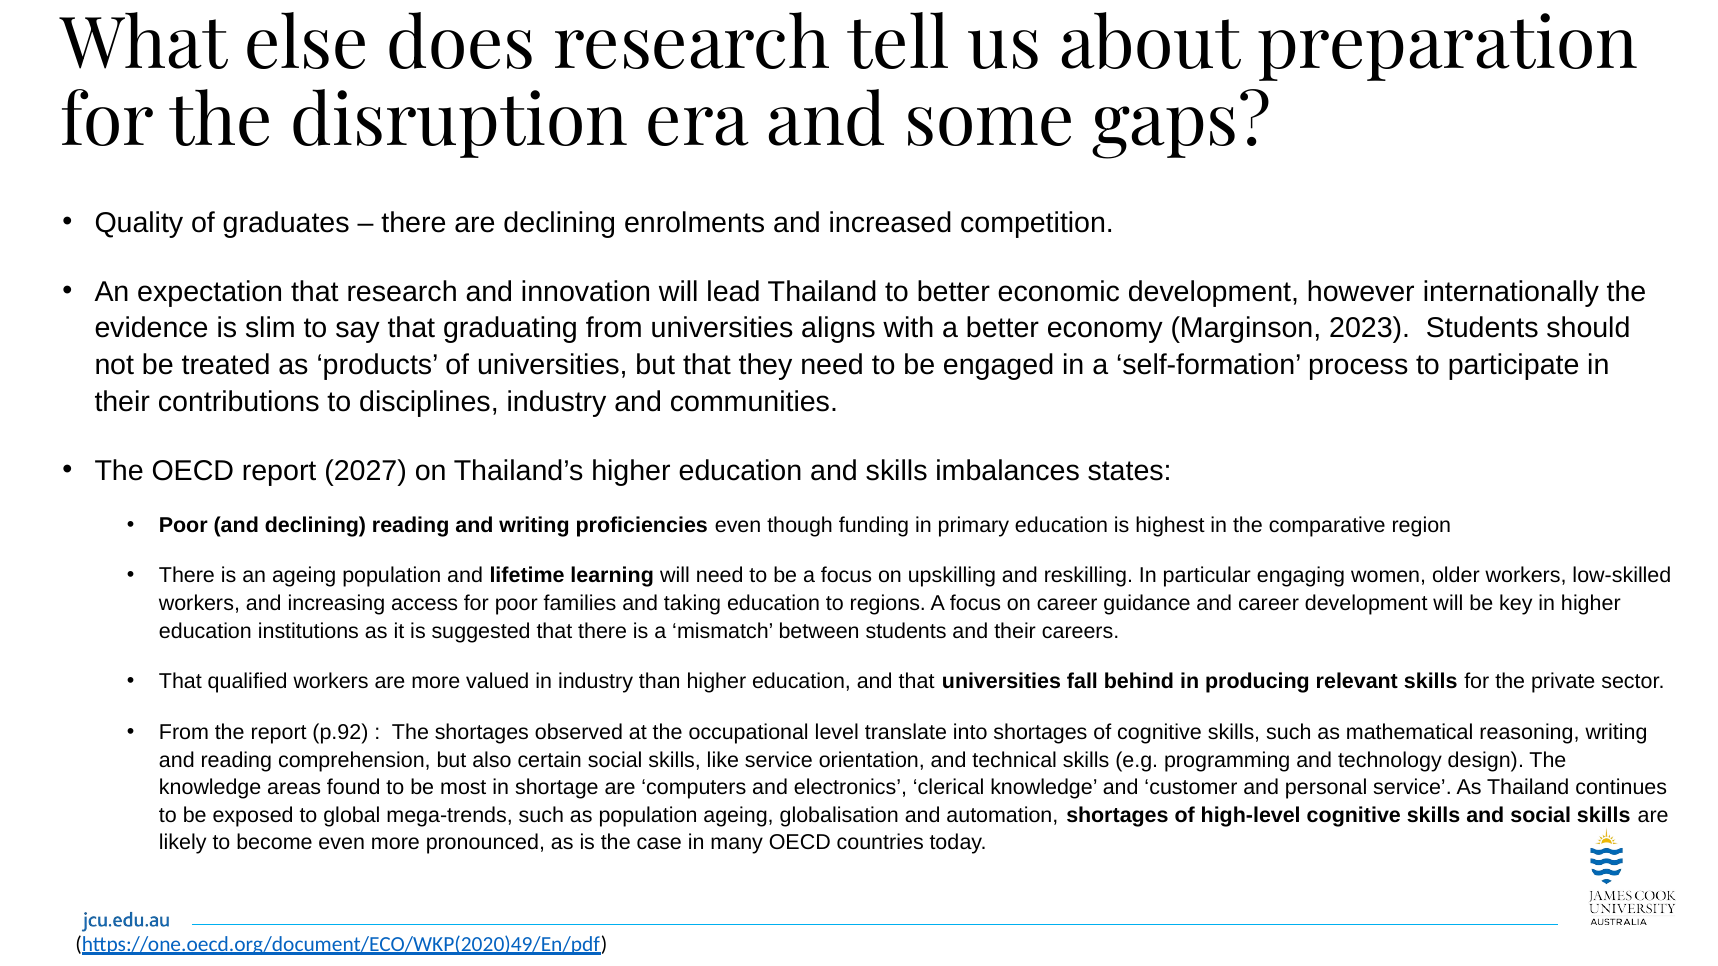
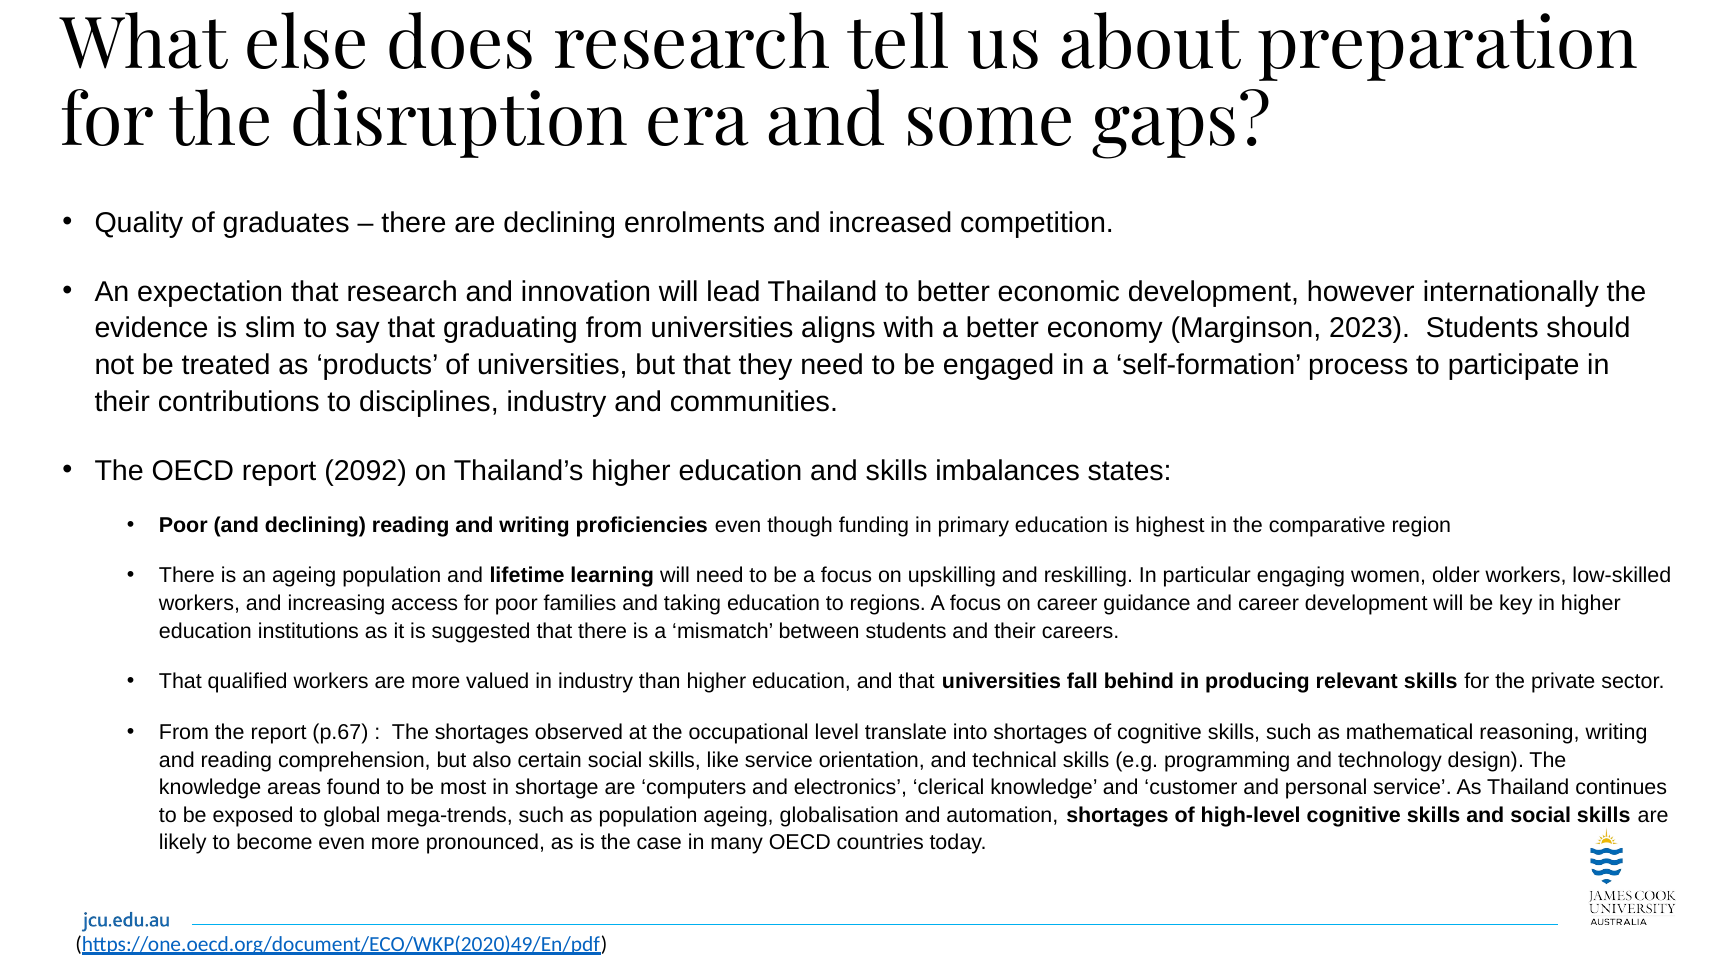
2027: 2027 -> 2092 (366, 471)
p.92: p.92 -> p.67 (340, 733)
